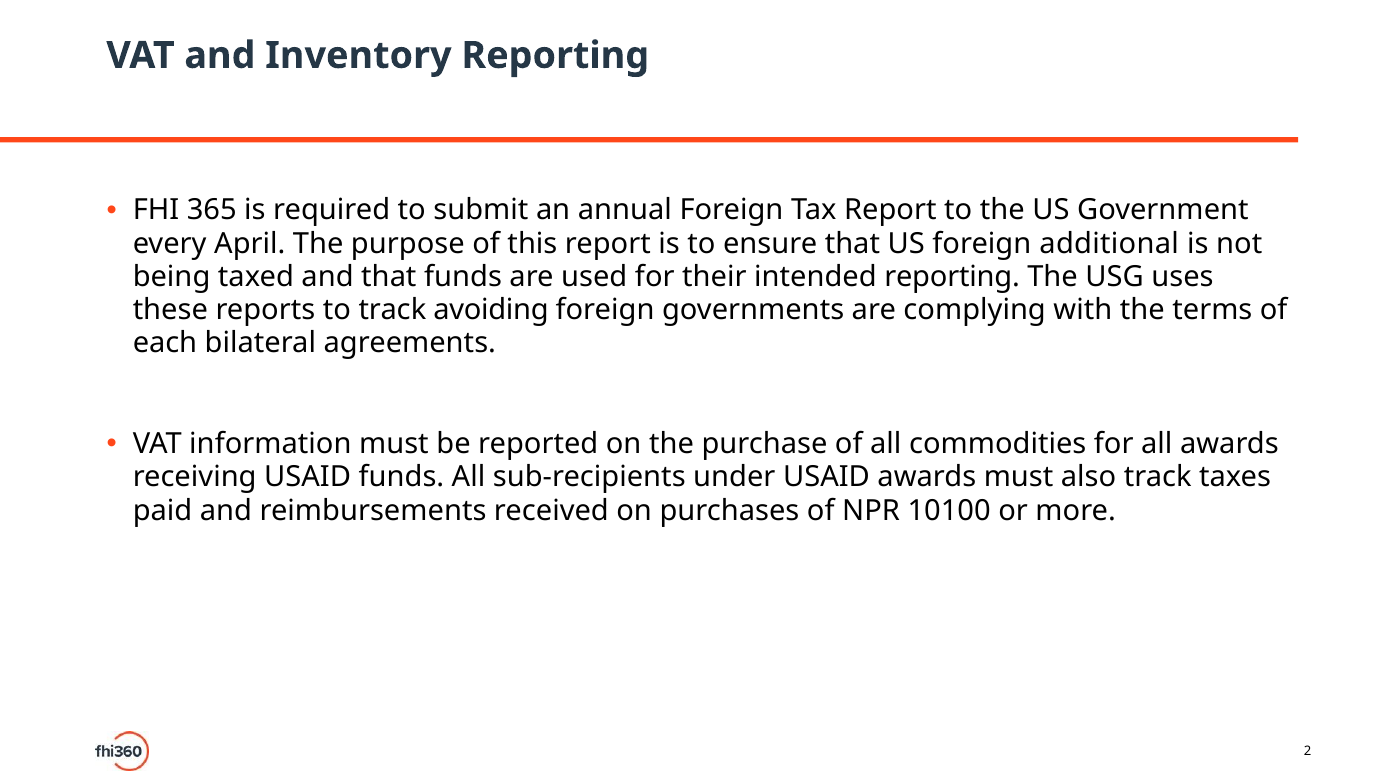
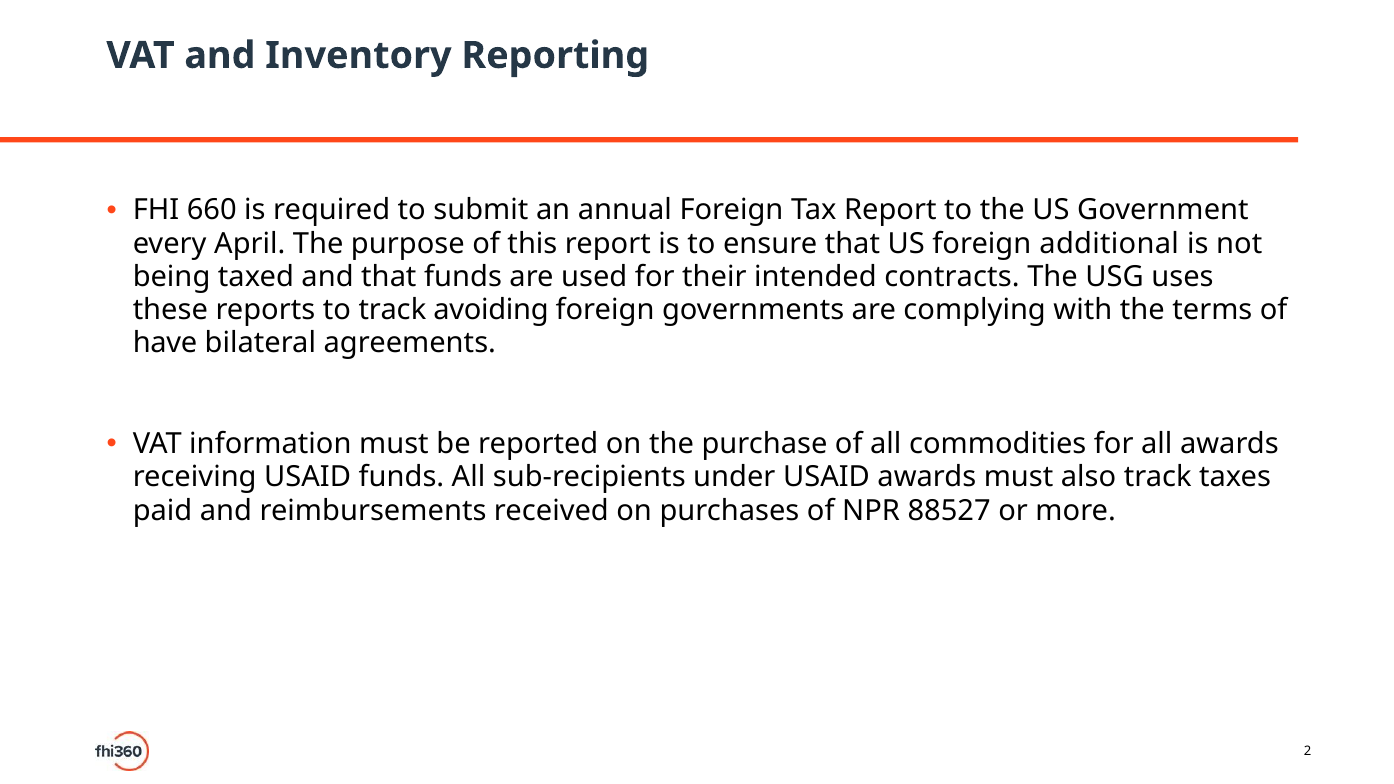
365: 365 -> 660 (212, 210)
intended reporting: reporting -> contracts (952, 277)
each: each -> have (165, 343)
10100: 10100 -> 88527 (949, 511)
